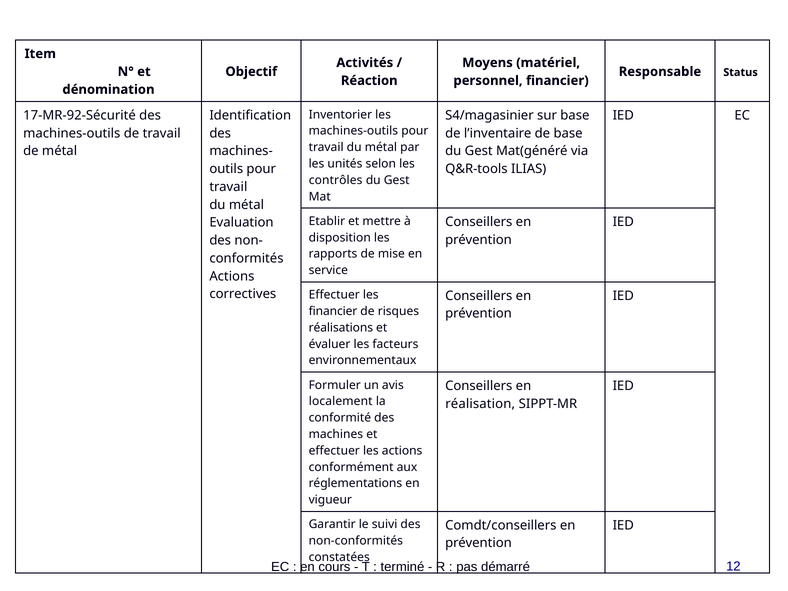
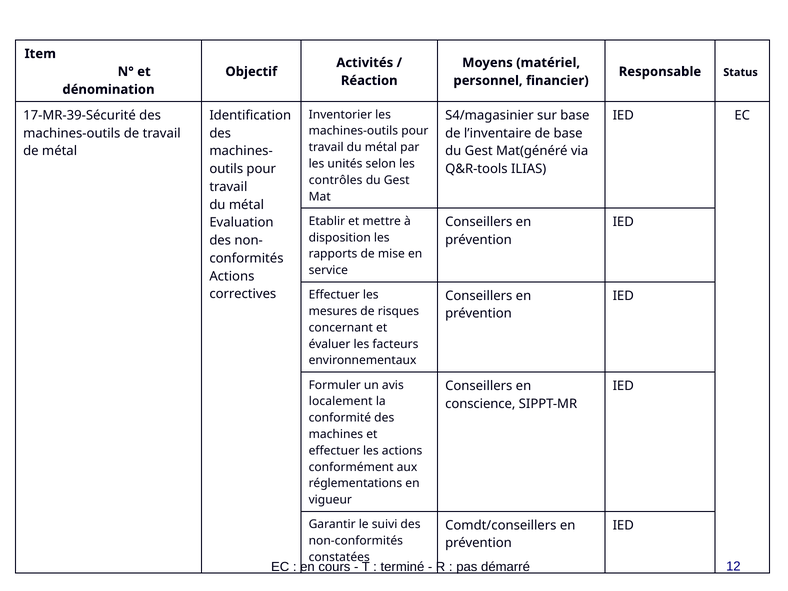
17-MR-92-Sécurité: 17-MR-92-Sécurité -> 17-MR-39-Sécurité (80, 115)
financier: financier -> mesures (333, 311)
réalisations: réalisations -> concernant (341, 328)
réalisation: réalisation -> conscience (480, 404)
